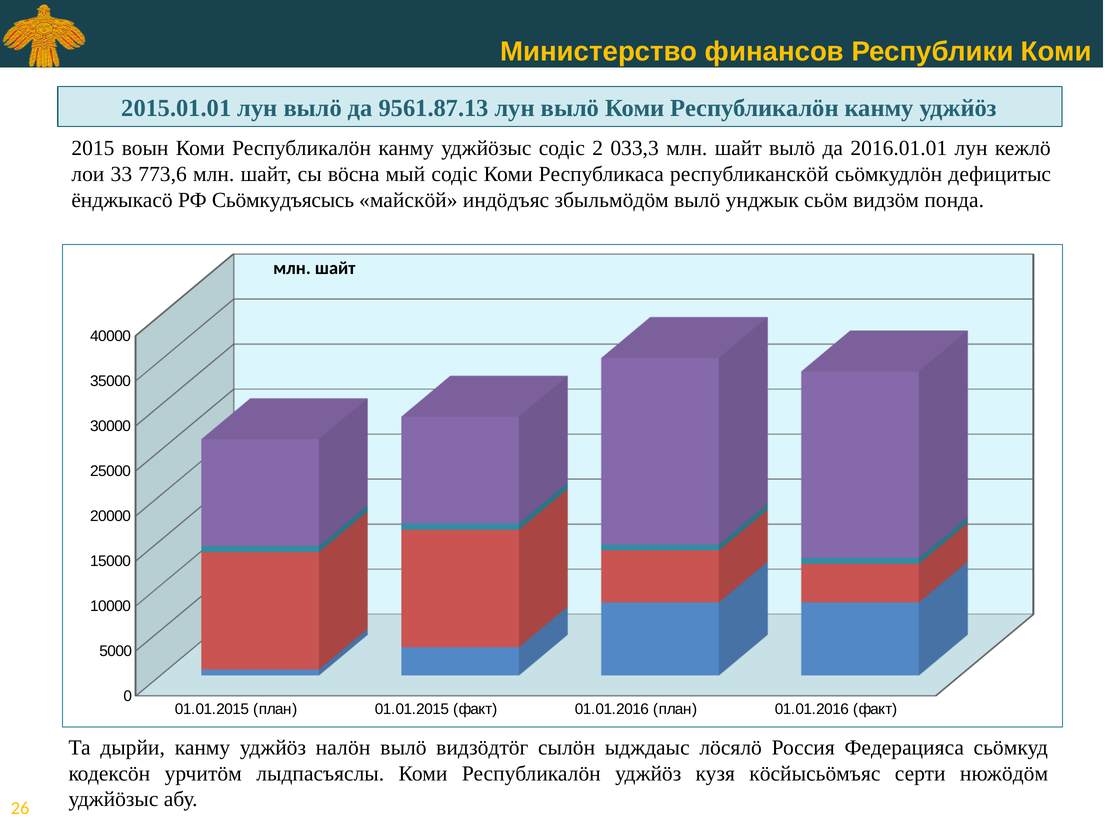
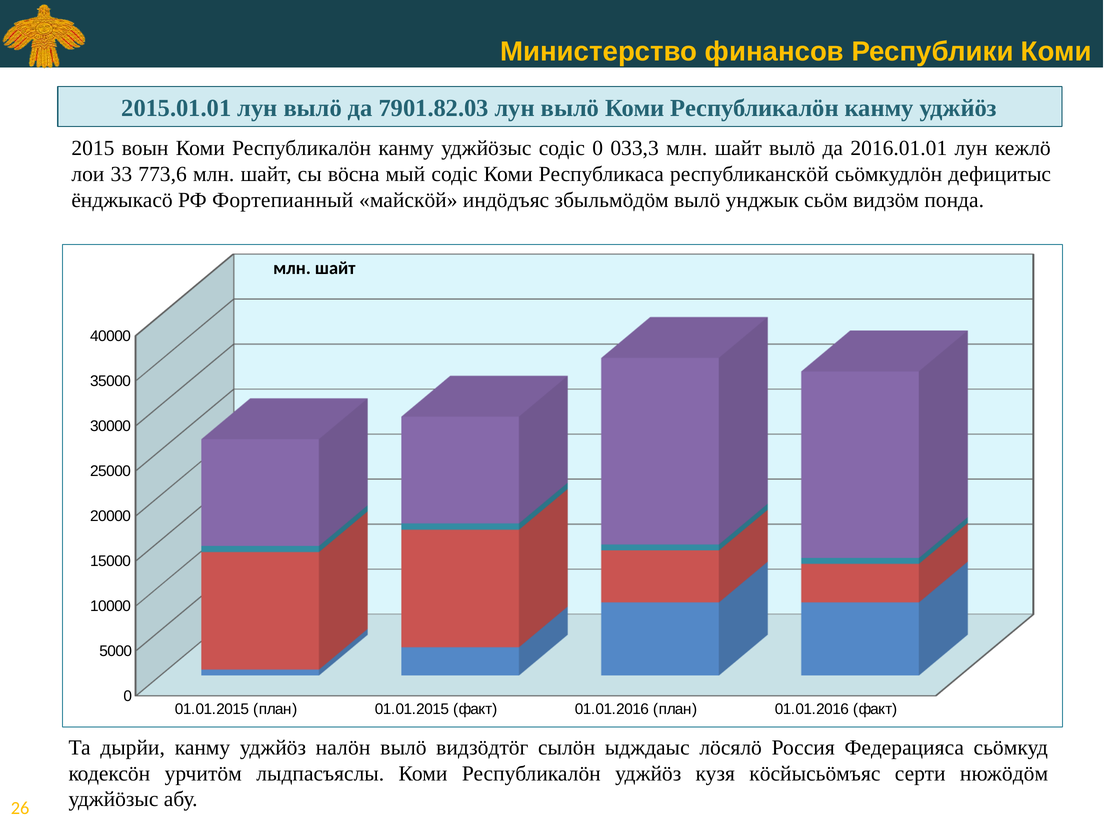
9561.87.13: 9561.87.13 -> 7901.82.03 (434, 108)
содiс 2: 2 -> 0 (598, 148)
Сьӧмкудъясысь: Сьӧмкудъясысь -> Фортепианный (283, 200)
